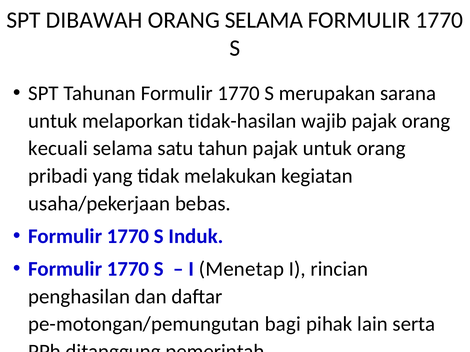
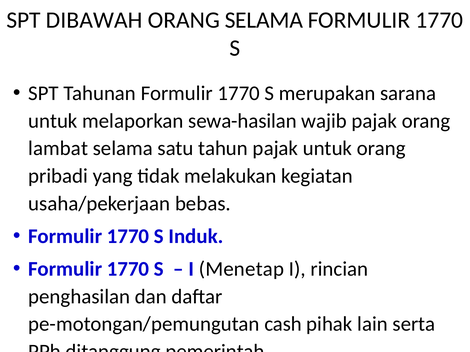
tidak-hasilan: tidak-hasilan -> sewa-hasilan (242, 121)
kecuali: kecuali -> lambat (58, 149)
bagi: bagi -> cash (283, 325)
